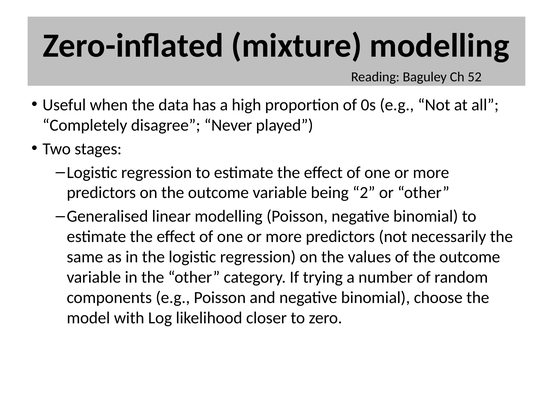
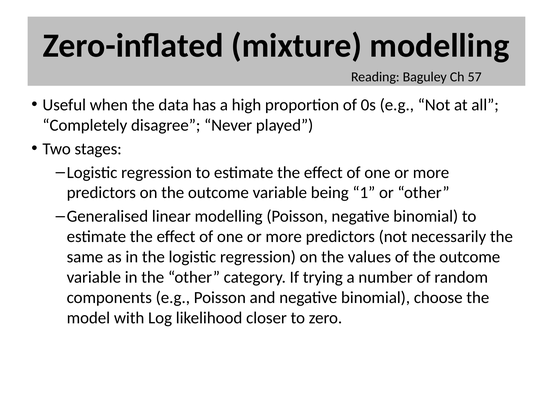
52: 52 -> 57 (475, 77)
2: 2 -> 1 (364, 193)
